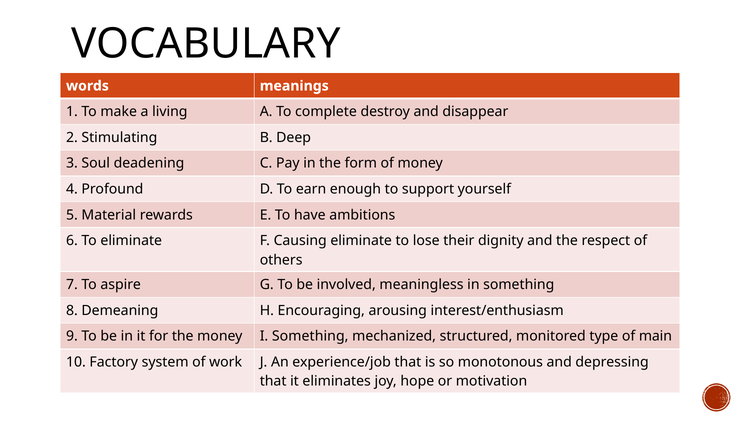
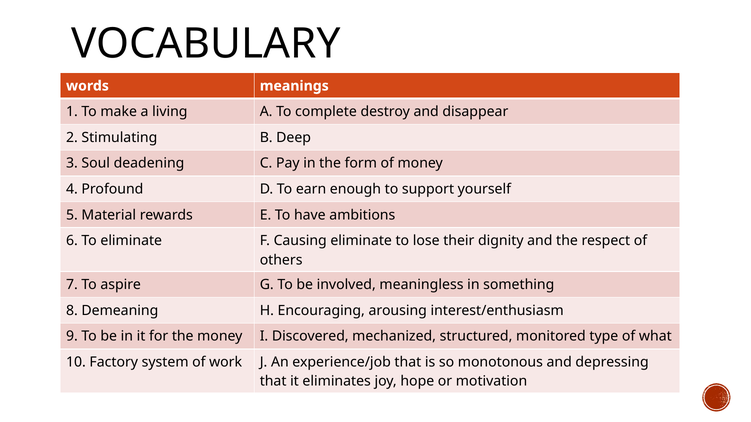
I Something: Something -> Discovered (310, 337)
main: main -> what (655, 337)
